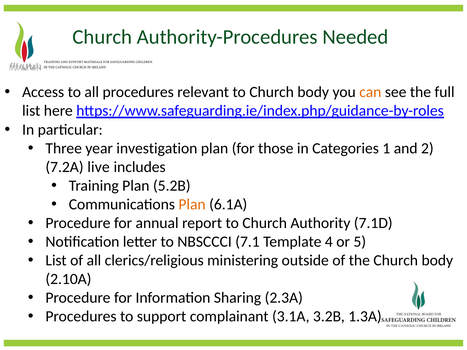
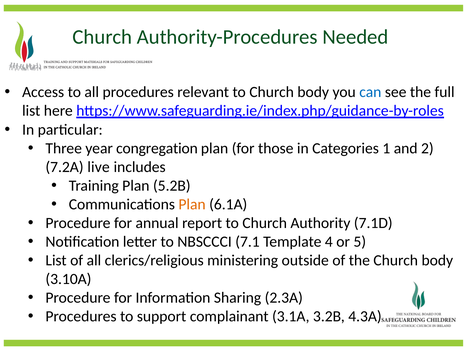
can colour: orange -> blue (370, 92)
investigation: investigation -> congregation (157, 149)
2.10A: 2.10A -> 3.10A (68, 279)
1.3A: 1.3A -> 4.3A (365, 317)
